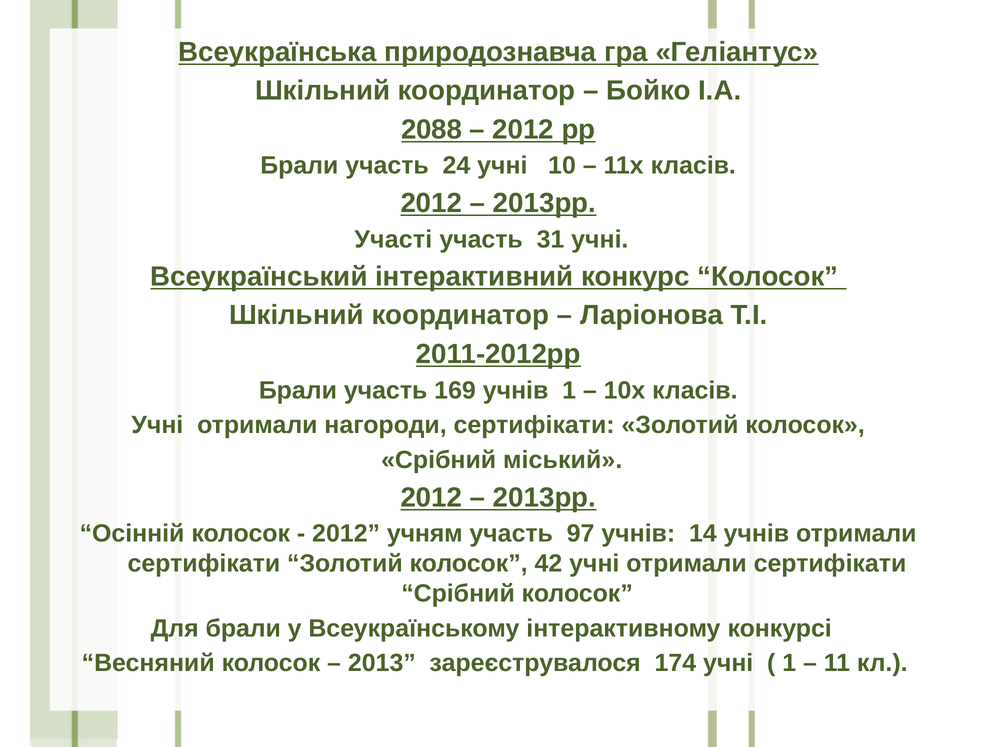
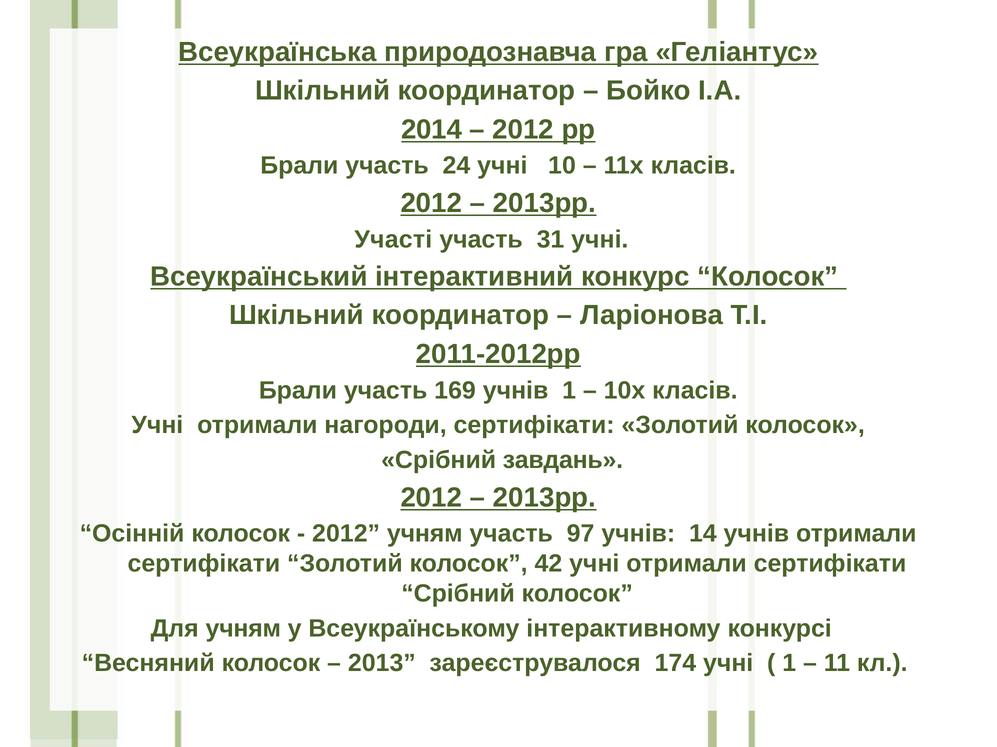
2088: 2088 -> 2014 (432, 130)
міський: міський -> завдань (563, 461)
Для брали: брали -> учням (243, 629)
